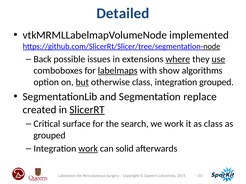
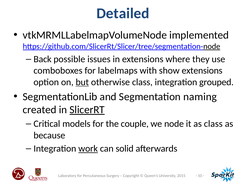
where underline: present -> none (178, 59)
use underline: present -> none (218, 59)
labelmaps underline: present -> none (118, 71)
show algorithms: algorithms -> extensions (202, 71)
replace: replace -> naming (200, 97)
surface: surface -> models (76, 124)
search: search -> couple (135, 124)
we work: work -> node (174, 124)
grouped: grouped -> because (49, 136)
